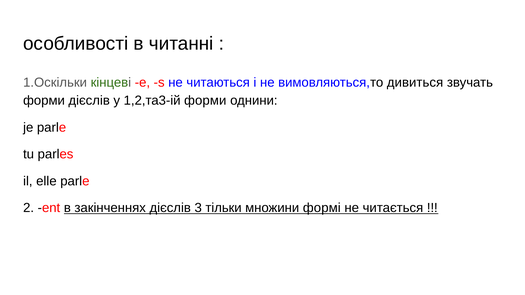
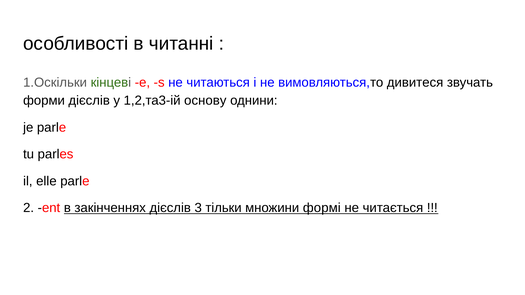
дивиться: дивиться -> дивитеся (415, 83)
1,2,та3-ій форми: форми -> основу (205, 101)
